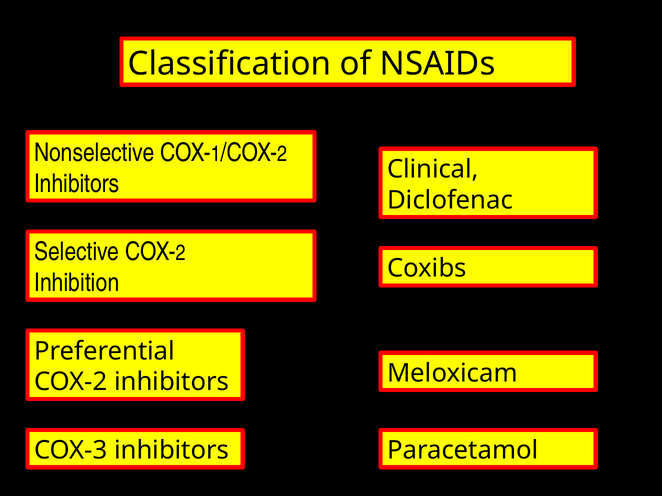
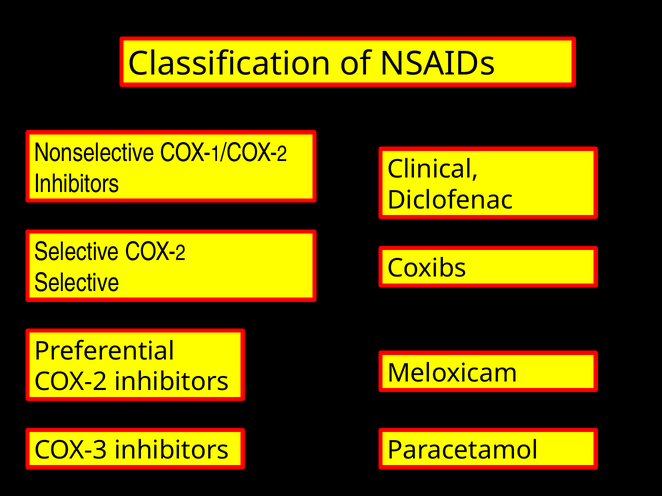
Inhibition: Inhibition -> Selective (77, 283)
